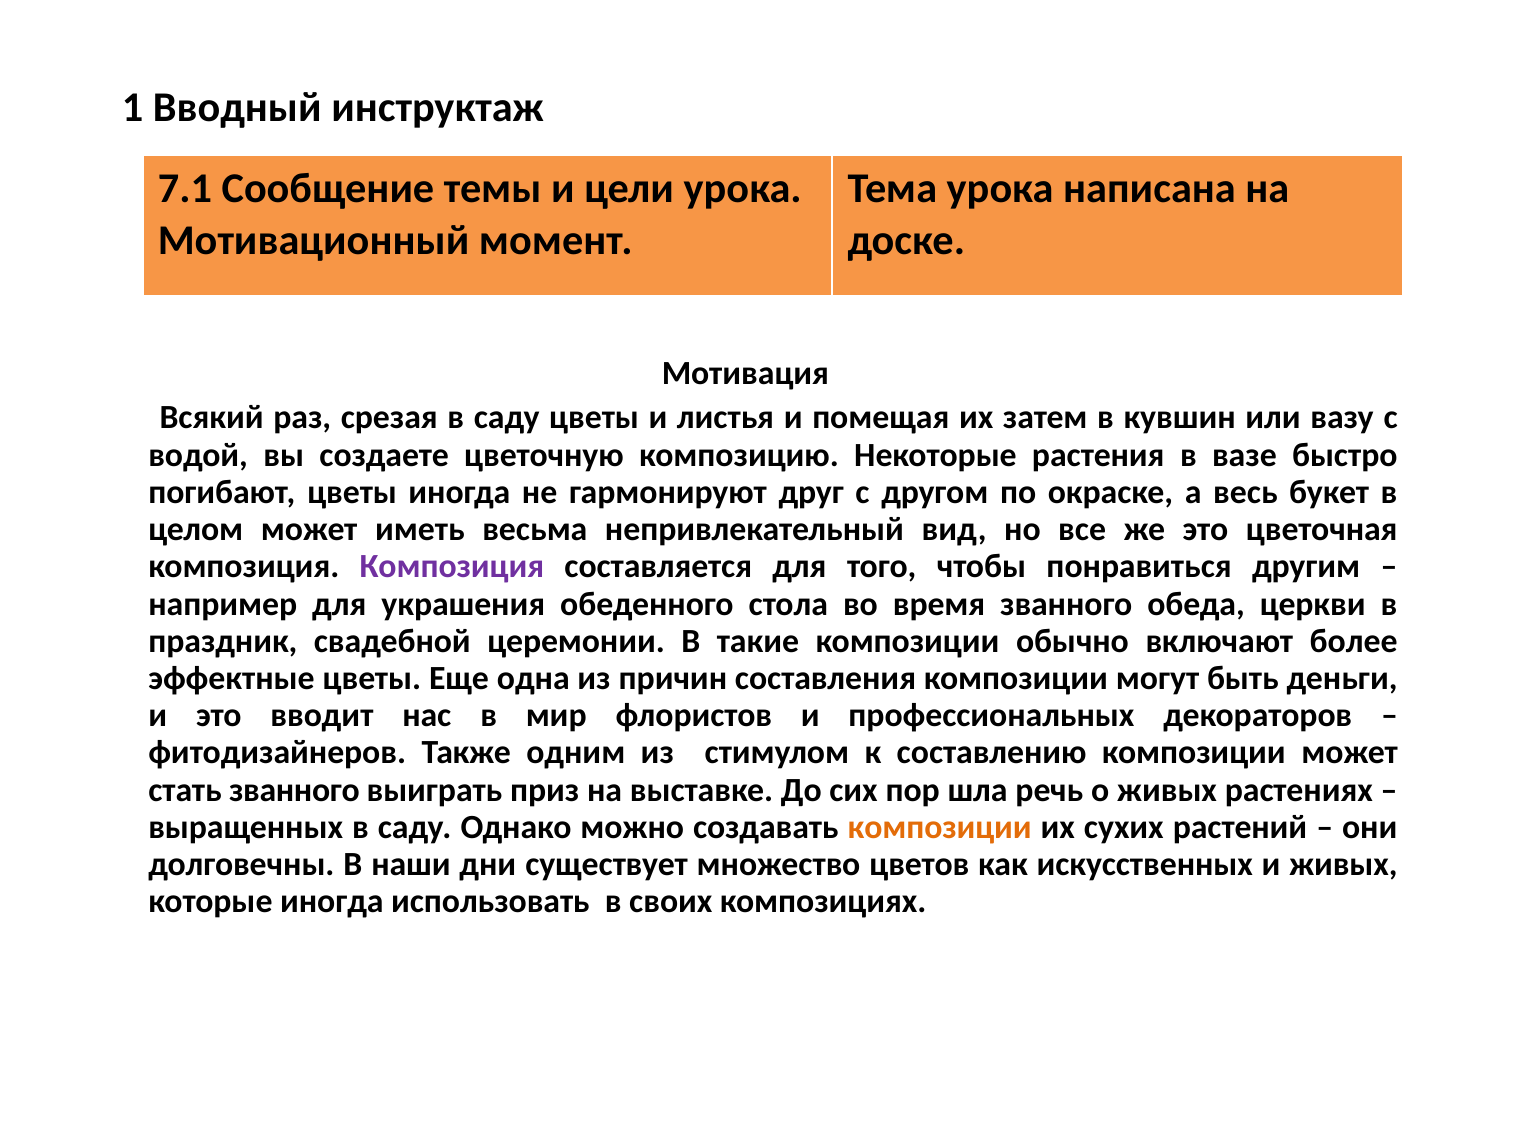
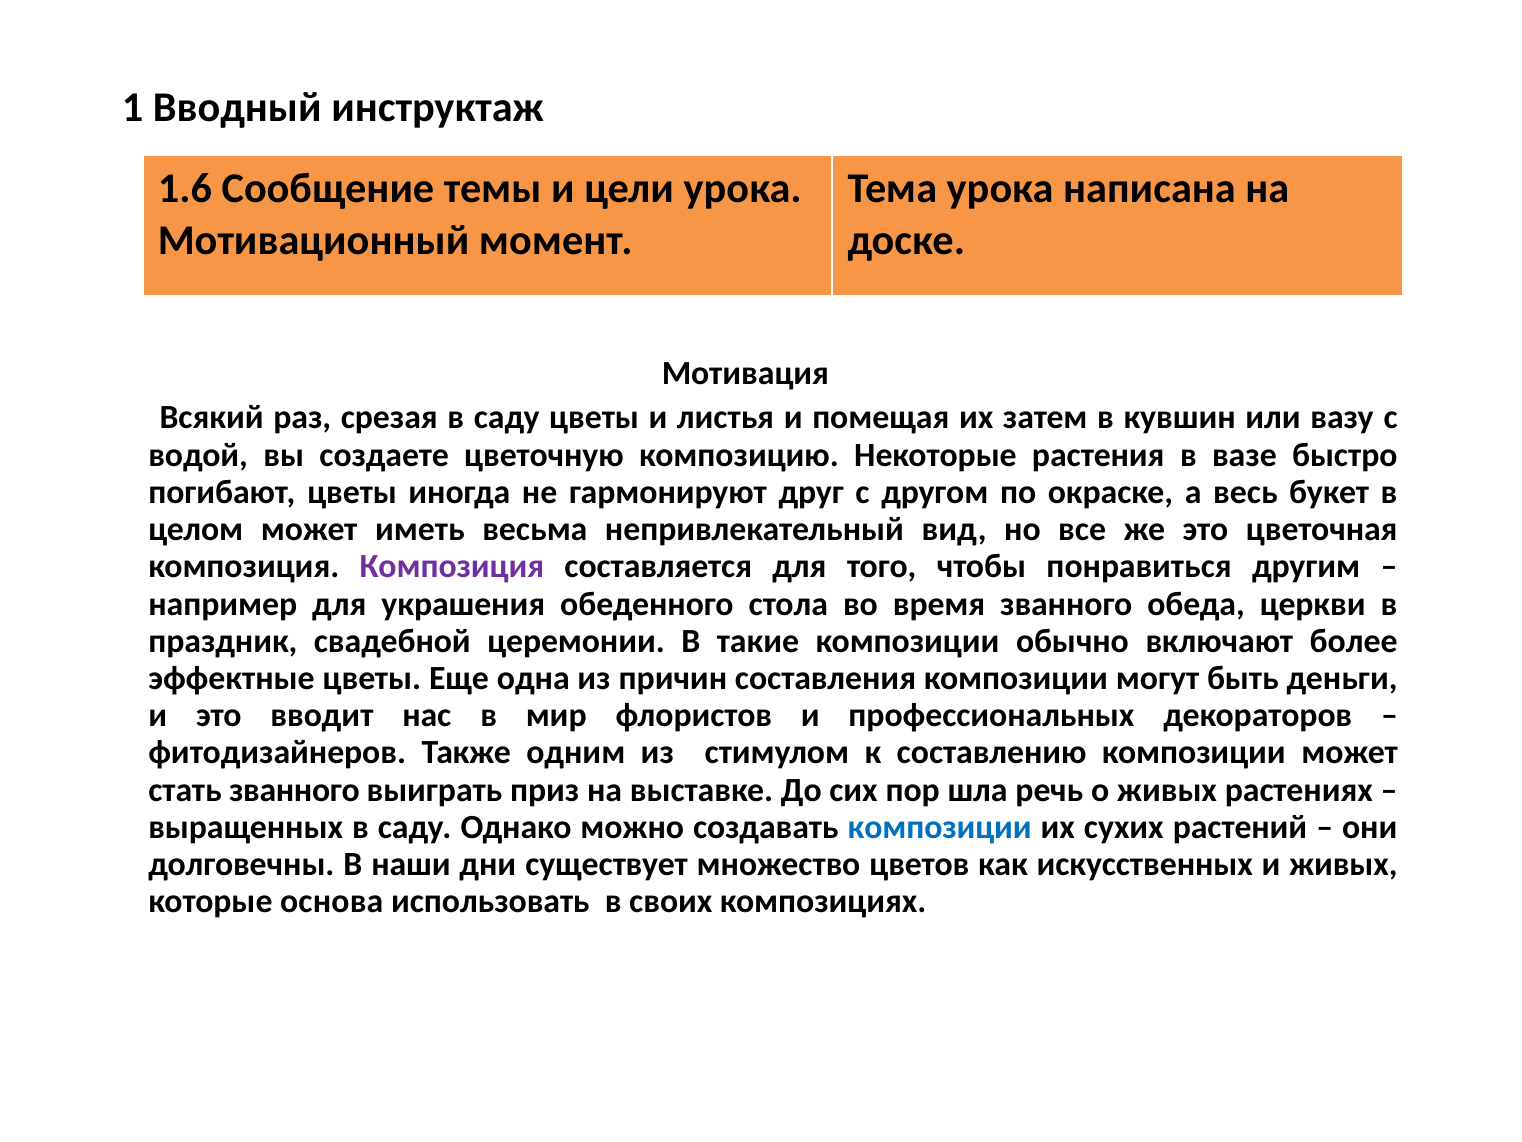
7.1: 7.1 -> 1.6 (185, 189)
композиции colour: orange -> blue (940, 827)
которые иногда: иногда -> основа (332, 901)
